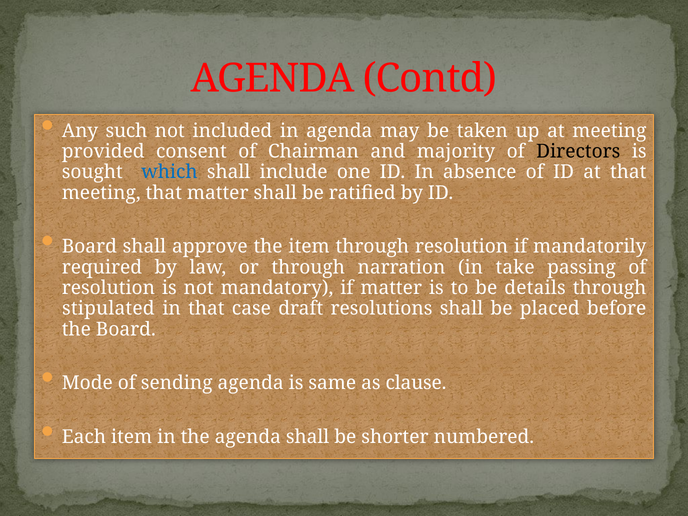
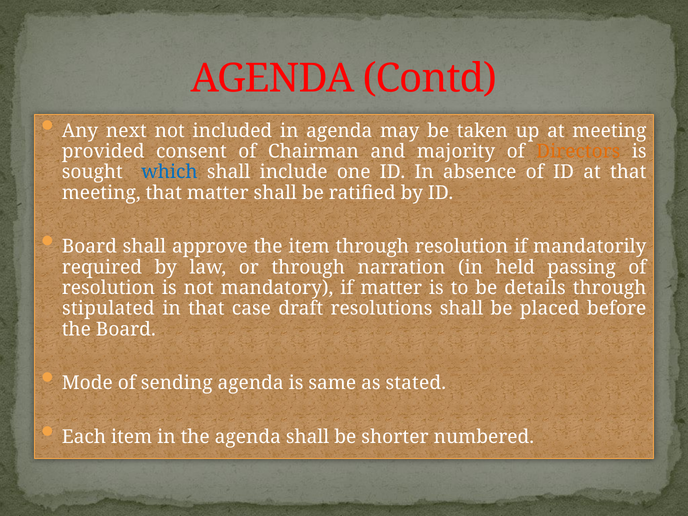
such: such -> next (126, 131)
Directors colour: black -> orange (578, 151)
take: take -> held (515, 267)
clause: clause -> stated (416, 383)
